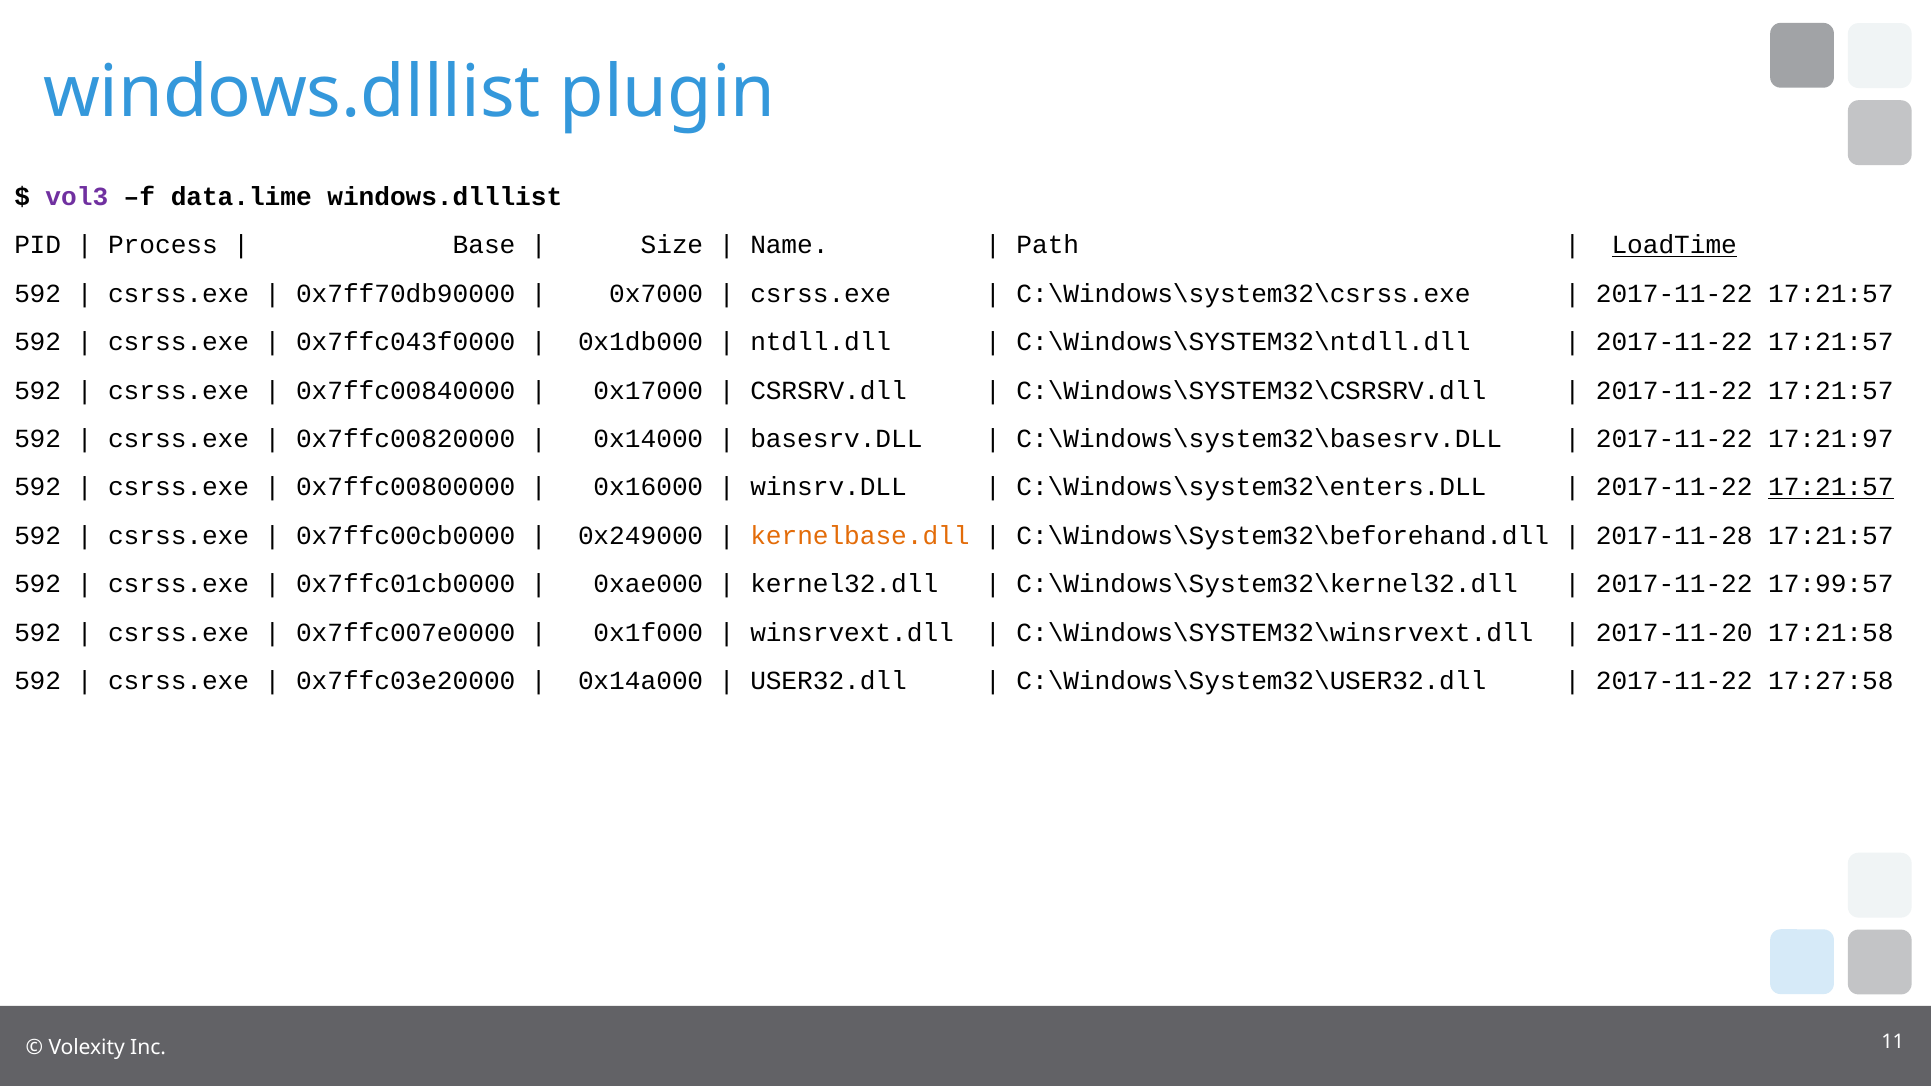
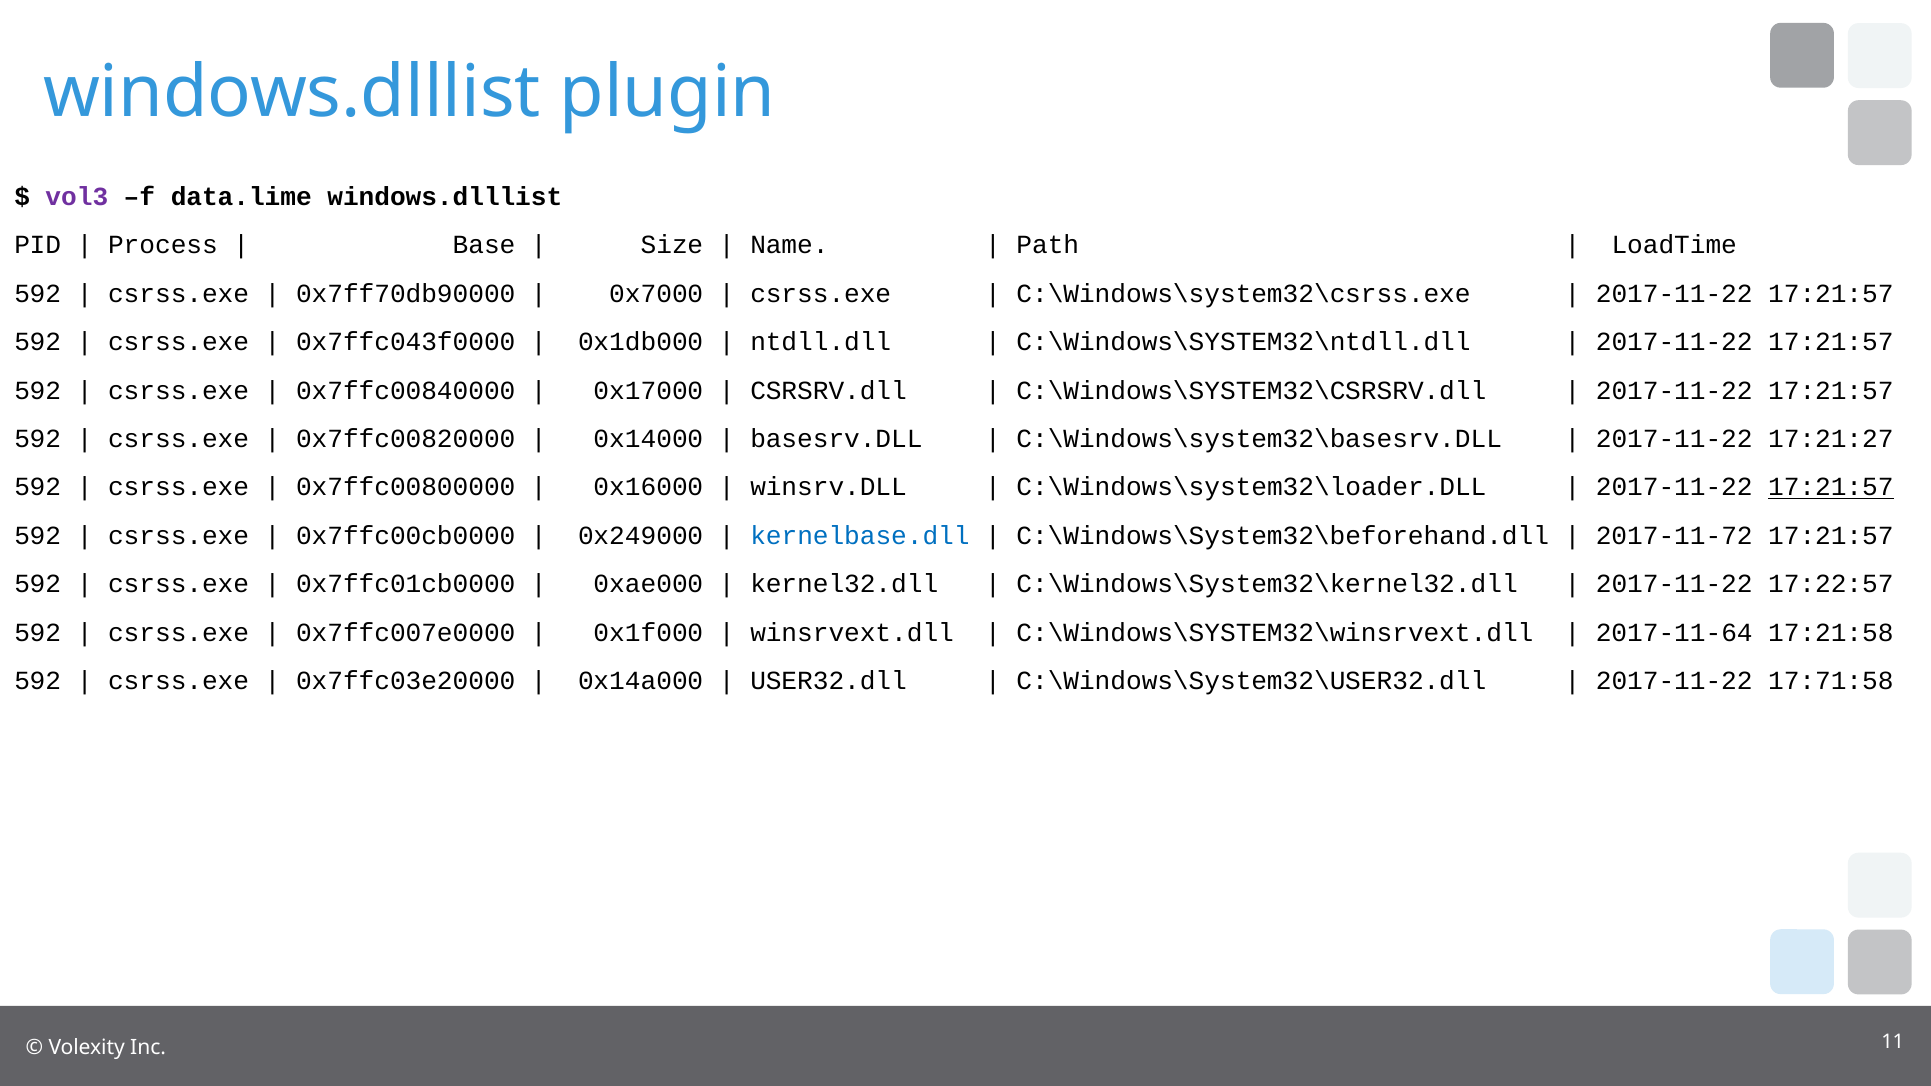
LoadTime underline: present -> none (1674, 245)
17:21:97: 17:21:97 -> 17:21:27 (1831, 439)
C:\Windows\system32\enters.DLL: C:\Windows\system32\enters.DLL -> C:\Windows\system32\loader.DLL (1251, 487)
kernelbase.dll colour: orange -> blue (860, 536)
2017-11-28: 2017-11-28 -> 2017-11-72 (1674, 536)
17:99:57: 17:99:57 -> 17:22:57 (1831, 584)
2017-11-20: 2017-11-20 -> 2017-11-64 (1674, 633)
17:27:58: 17:27:58 -> 17:71:58 (1831, 681)
